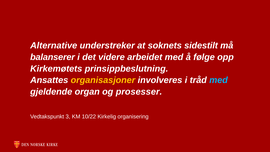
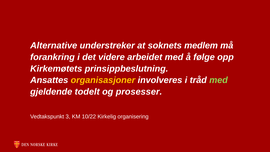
sidestilt: sidestilt -> medlem (201, 45)
balanserer: balanserer -> forankring (52, 57)
med colour: light blue -> light green (219, 80)
organ: organ -> todelt (87, 92)
